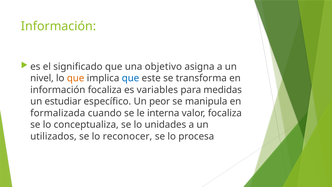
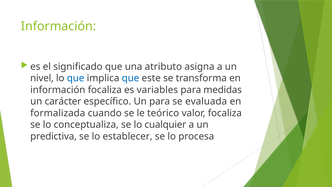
objetivo: objetivo -> atributo (163, 67)
que colour: orange -> blue (76, 78)
estudiar: estudiar -> carácter (63, 101)
Un peor: peor -> para (160, 101)
manipula: manipula -> evaluada (206, 101)
interna: interna -> teórico (163, 113)
unidades: unidades -> cualquier (165, 125)
utilizados: utilizados -> predictiva (54, 136)
reconocer: reconocer -> establecer (128, 136)
